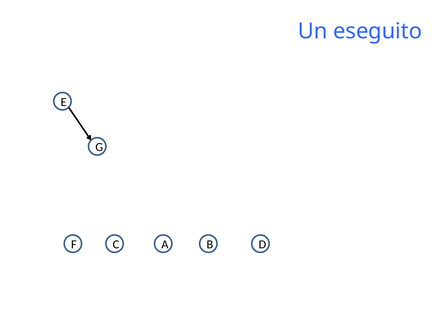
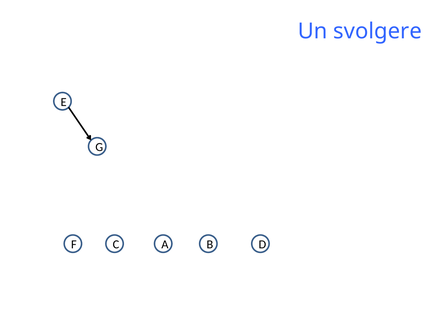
eseguito: eseguito -> svolgere (378, 31)
